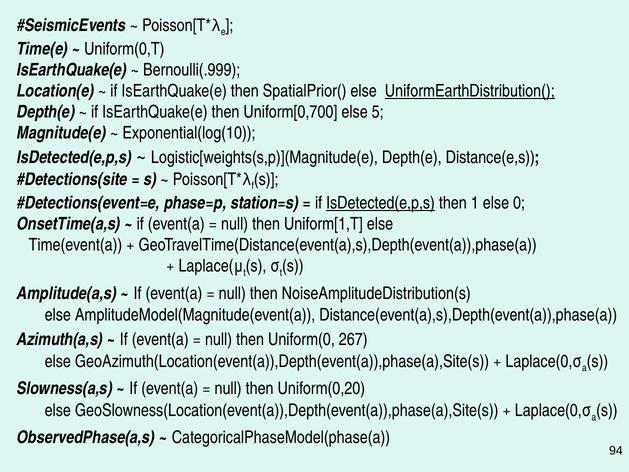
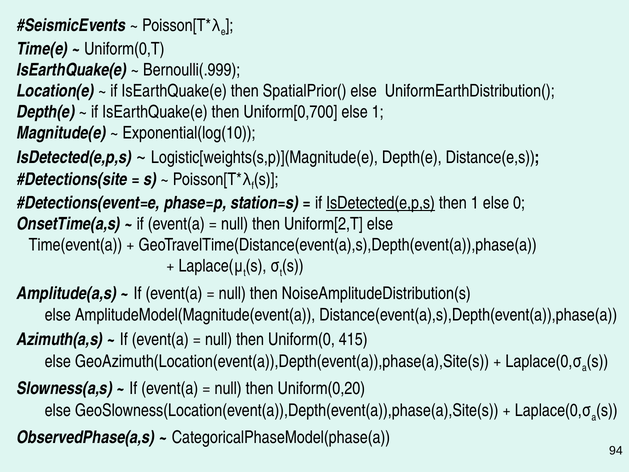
UniformEarthDistribution( underline: present -> none (470, 91)
else 5: 5 -> 1 (378, 112)
Uniform[1,T: Uniform[1,T -> Uniform[2,T (323, 224)
267: 267 -> 415 (353, 339)
